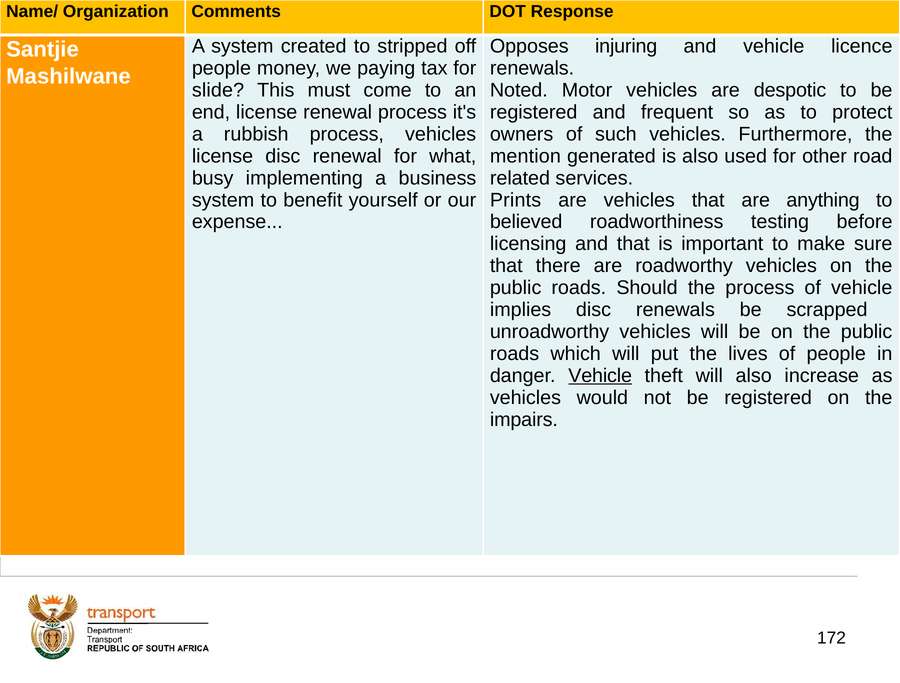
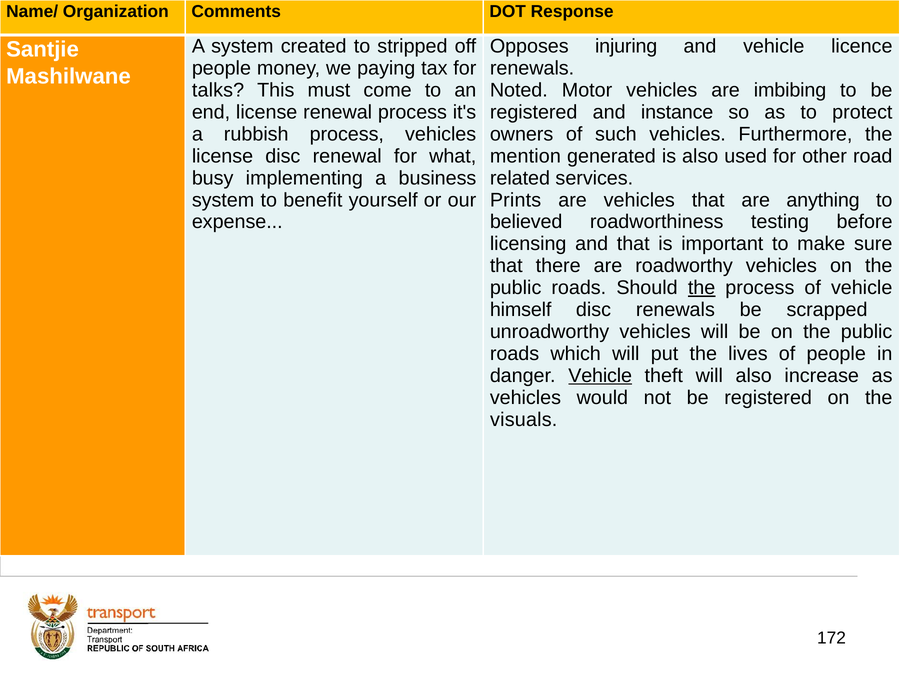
slide: slide -> talks (218, 90)
despotic: despotic -> imbibing (790, 90)
frequent: frequent -> instance (677, 112)
the underline: none -> present (702, 288)
implies: implies -> himself (521, 310)
impairs: impairs -> visuals (524, 419)
